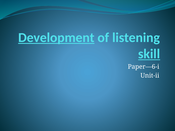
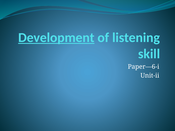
skill underline: present -> none (149, 54)
